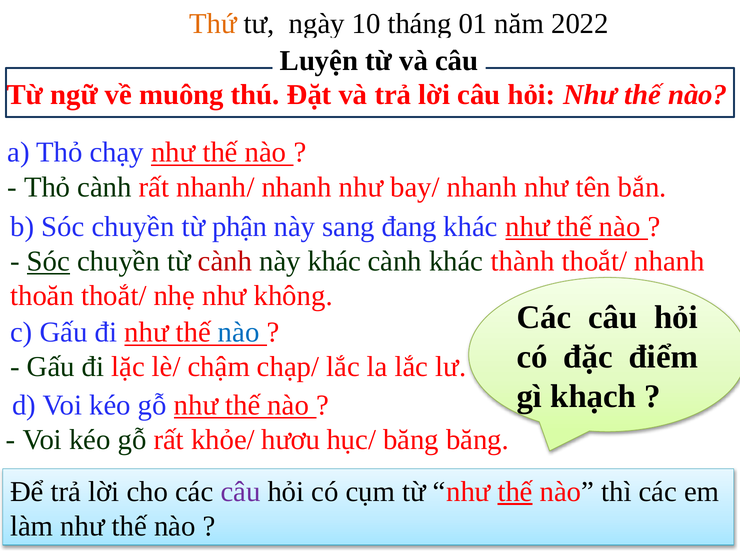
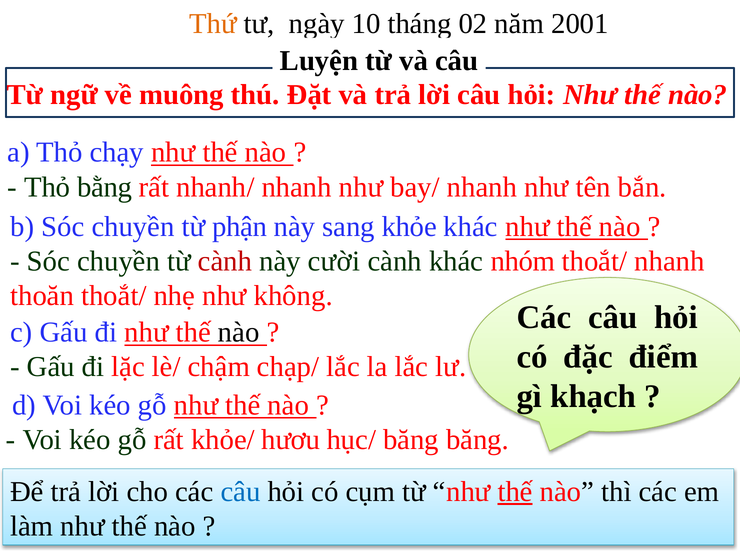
01: 01 -> 02 (473, 24)
2022: 2022 -> 2001 (580, 24)
Thỏ cành: cành -> bằng (105, 187)
đang: đang -> khỏe (409, 227)
Sóc underline: present -> none (48, 261)
này khác: khác -> cười (334, 261)
thành: thành -> nhóm (523, 261)
nào colour: blue -> black (239, 332)
câu colour: purple -> blue (241, 492)
